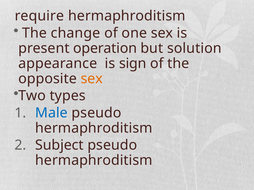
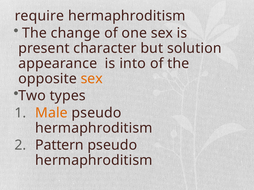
operation: operation -> character (105, 48)
sign: sign -> into (133, 64)
Male colour: blue -> orange (51, 113)
Subject: Subject -> Pattern (59, 145)
